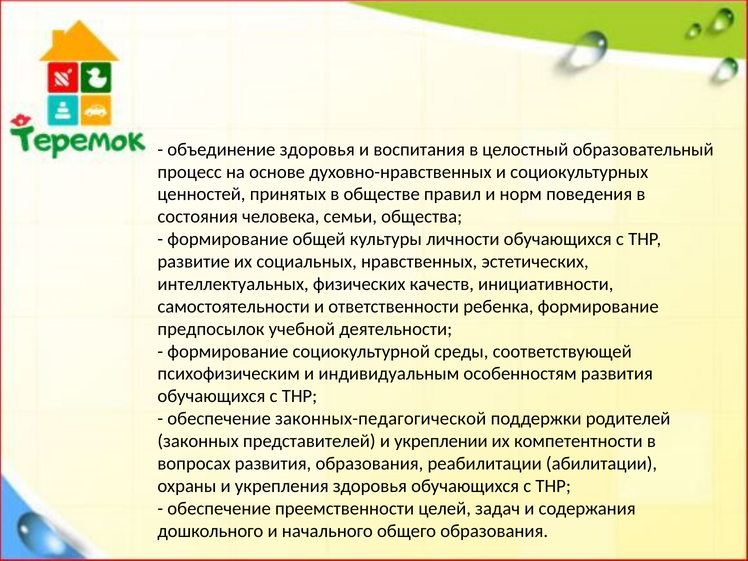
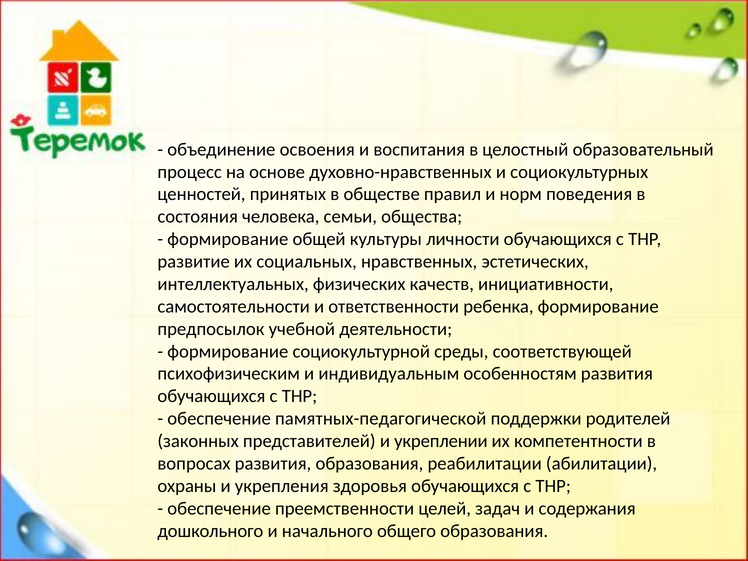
объединение здоровья: здоровья -> освоения (317, 149)
законных-педагогической: законных-педагогической -> памятных-педагогической (381, 419)
